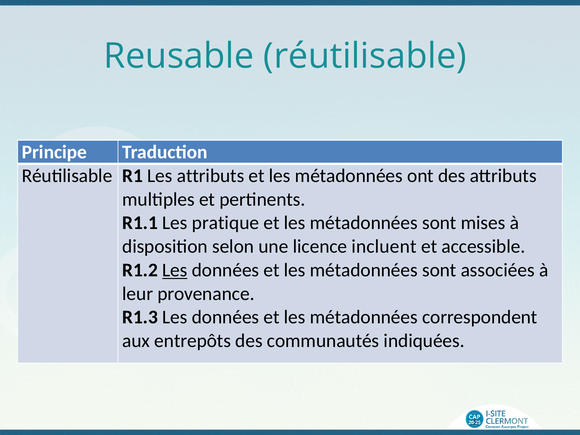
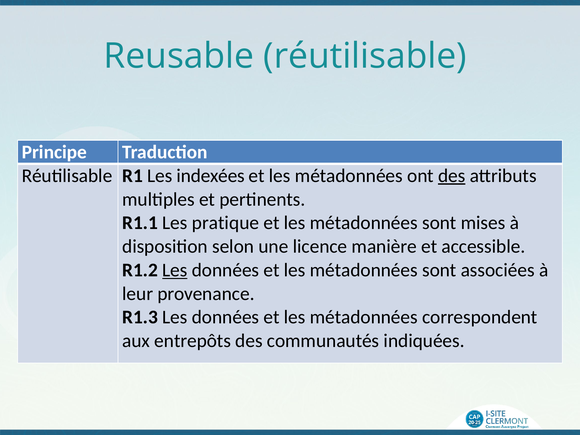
Les attributs: attributs -> indexées (211, 176)
des underline: none -> present (452, 176)
incluent: incluent -> manière (384, 247)
